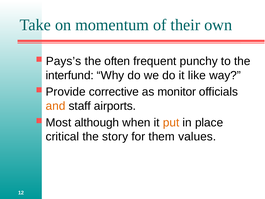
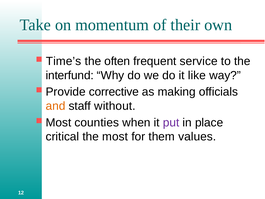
Pays’s: Pays’s -> Time’s (64, 61)
punchy: punchy -> service (199, 61)
monitor: monitor -> making (177, 92)
airports: airports -> without (115, 106)
although: although -> counties (97, 122)
put colour: orange -> purple (171, 122)
the story: story -> most (115, 137)
